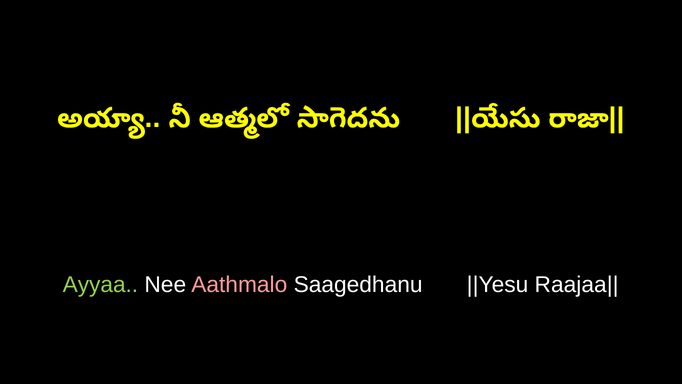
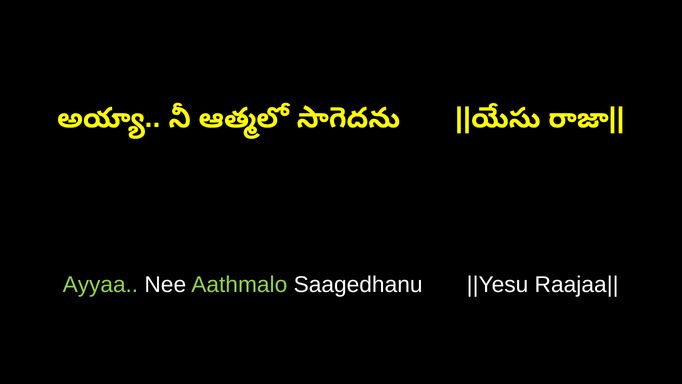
Aathmalo colour: pink -> light green (239, 285)
